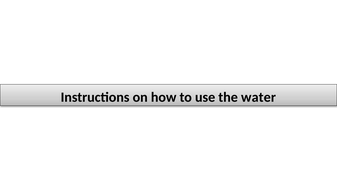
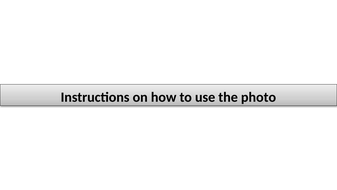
water: water -> photo (259, 97)
